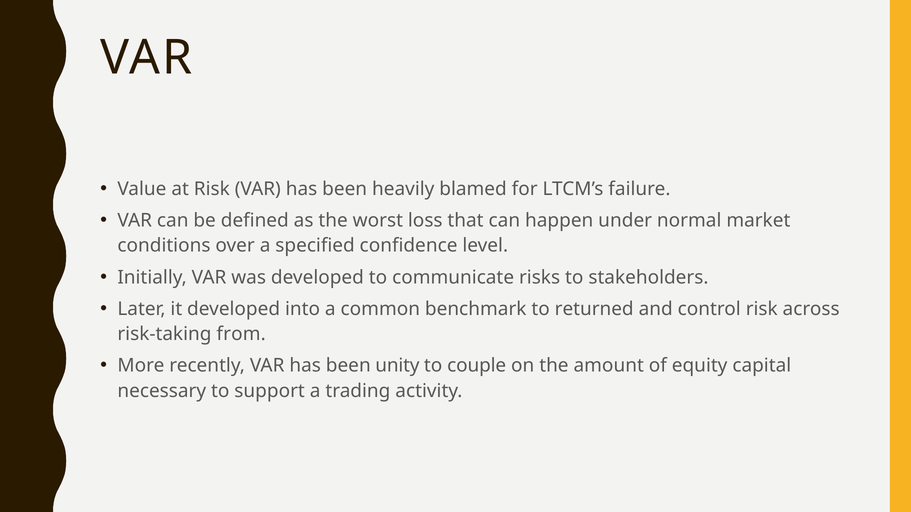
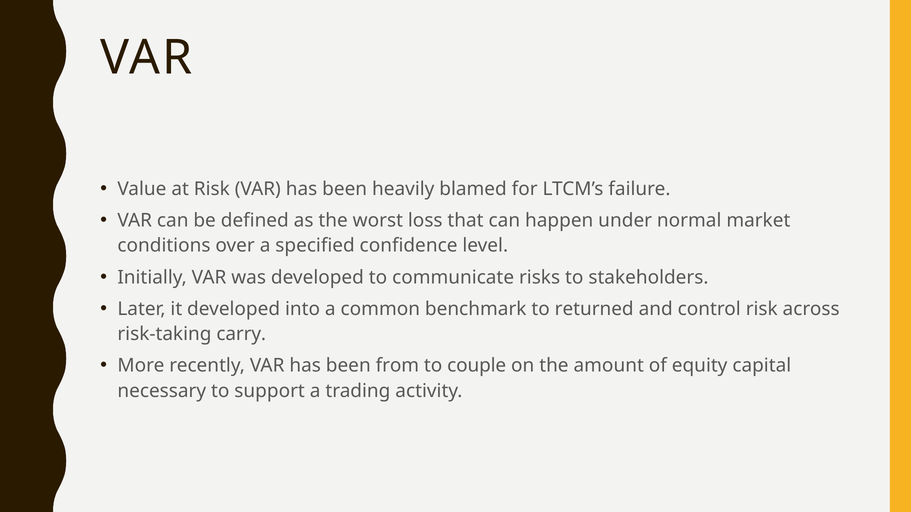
from: from -> carry (241, 334)
unity: unity -> from (397, 366)
